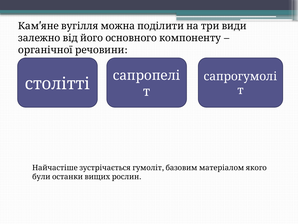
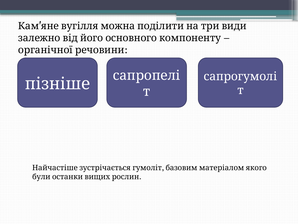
столітті: столітті -> пізніше (58, 84)
